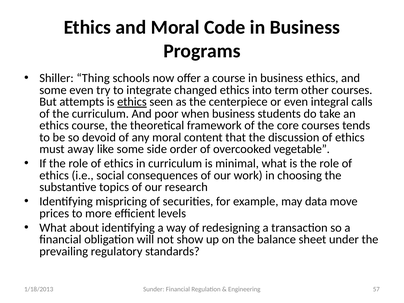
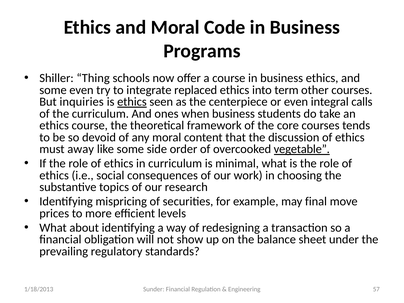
changed: changed -> replaced (196, 90)
attempts: attempts -> inquiries (82, 102)
poor: poor -> ones (167, 114)
vegetable underline: none -> present (302, 149)
data: data -> final (316, 202)
